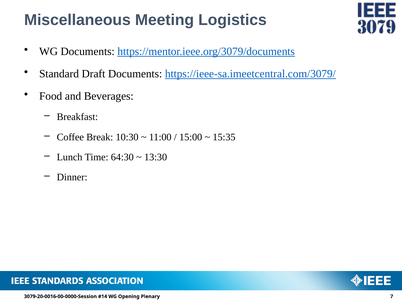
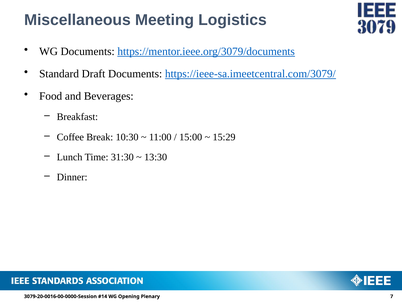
15:35: 15:35 -> 15:29 (224, 137)
64:30: 64:30 -> 31:30 (122, 157)
